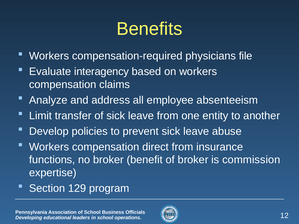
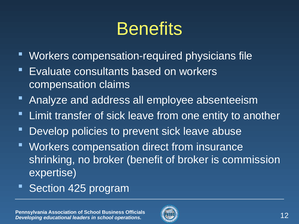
interagency: interagency -> consultants (101, 72)
functions: functions -> shrinking (52, 160)
129: 129 -> 425 (77, 189)
